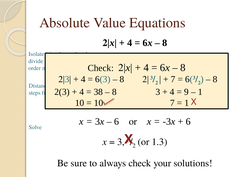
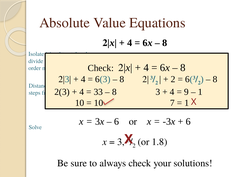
7: 7 -> 2 (173, 79)
38: 38 -> 33 (98, 92)
1.3: 1.3 -> 1.8 (160, 142)
